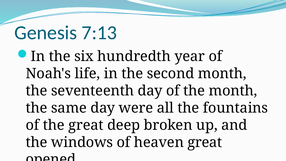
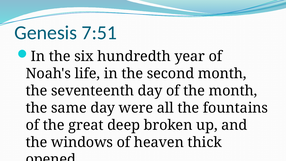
7:13: 7:13 -> 7:51 (99, 33)
heaven great: great -> thick (205, 142)
